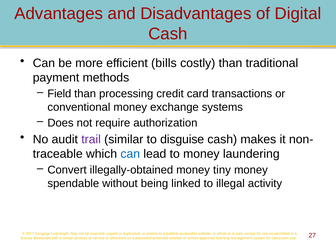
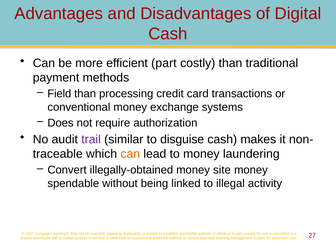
efficient bills: bills -> part (164, 63)
can colour: blue -> orange (130, 154)
tiny: tiny -> site (222, 170)
